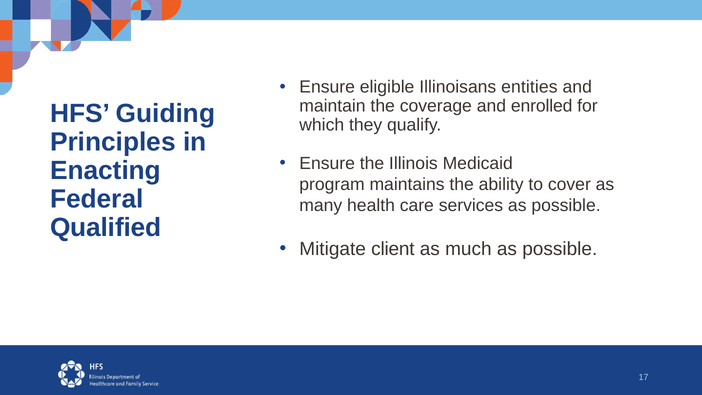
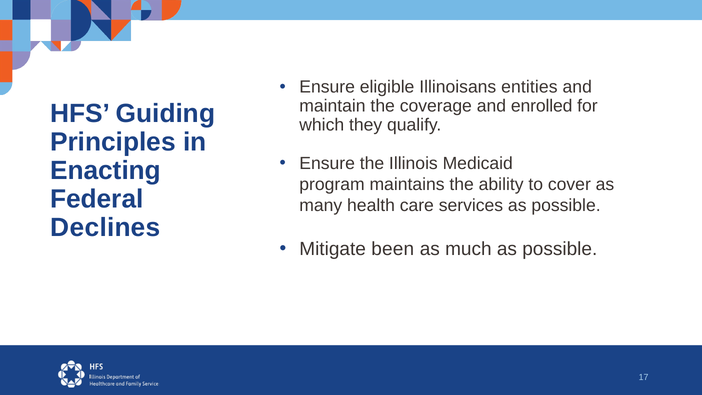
Qualified: Qualified -> Declines (105, 227)
client: client -> been (393, 249)
